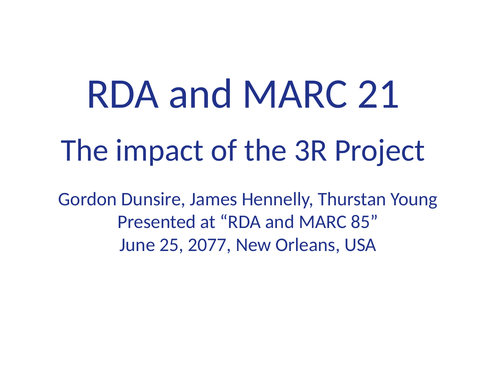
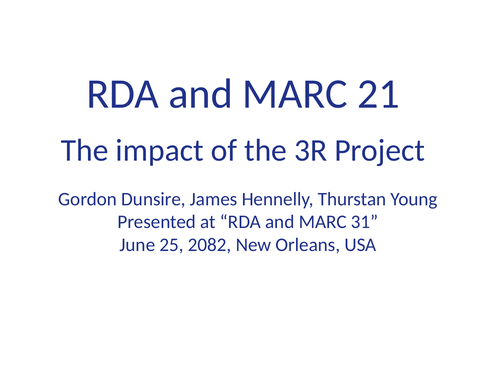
85: 85 -> 31 (365, 222)
2077: 2077 -> 2082 (210, 245)
